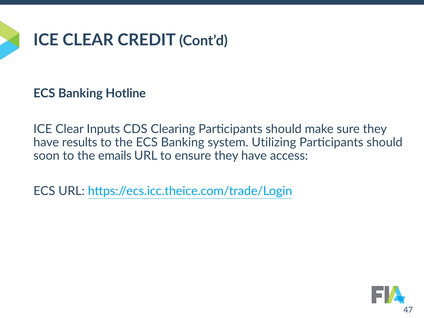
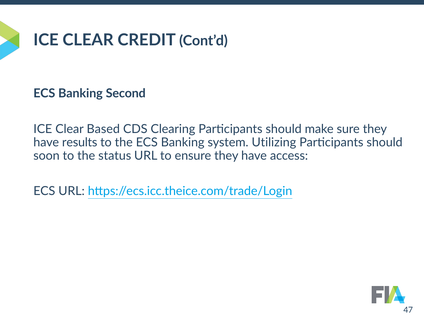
Hotline: Hotline -> Second (126, 93)
Inputs: Inputs -> Based (103, 129)
emails: emails -> status (115, 156)
